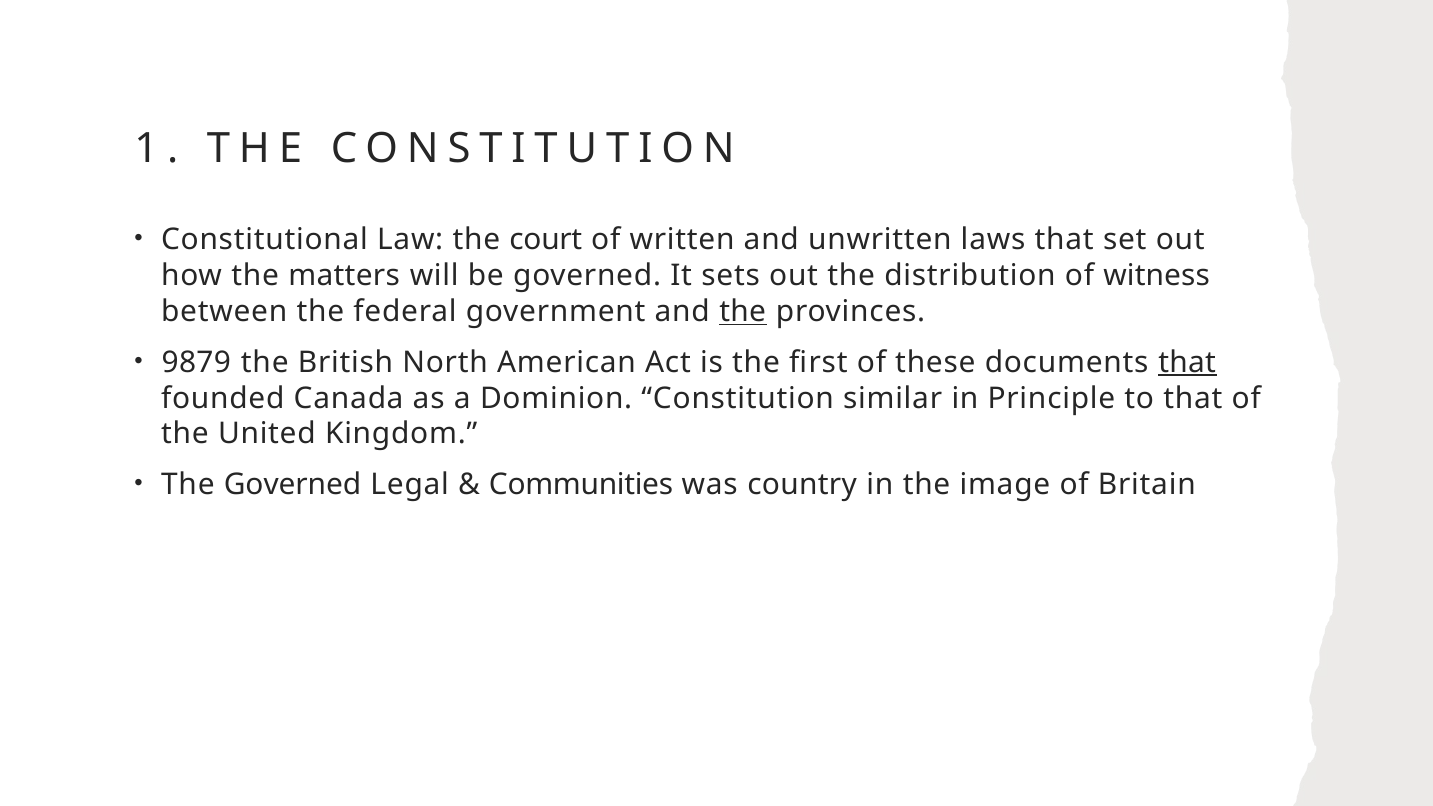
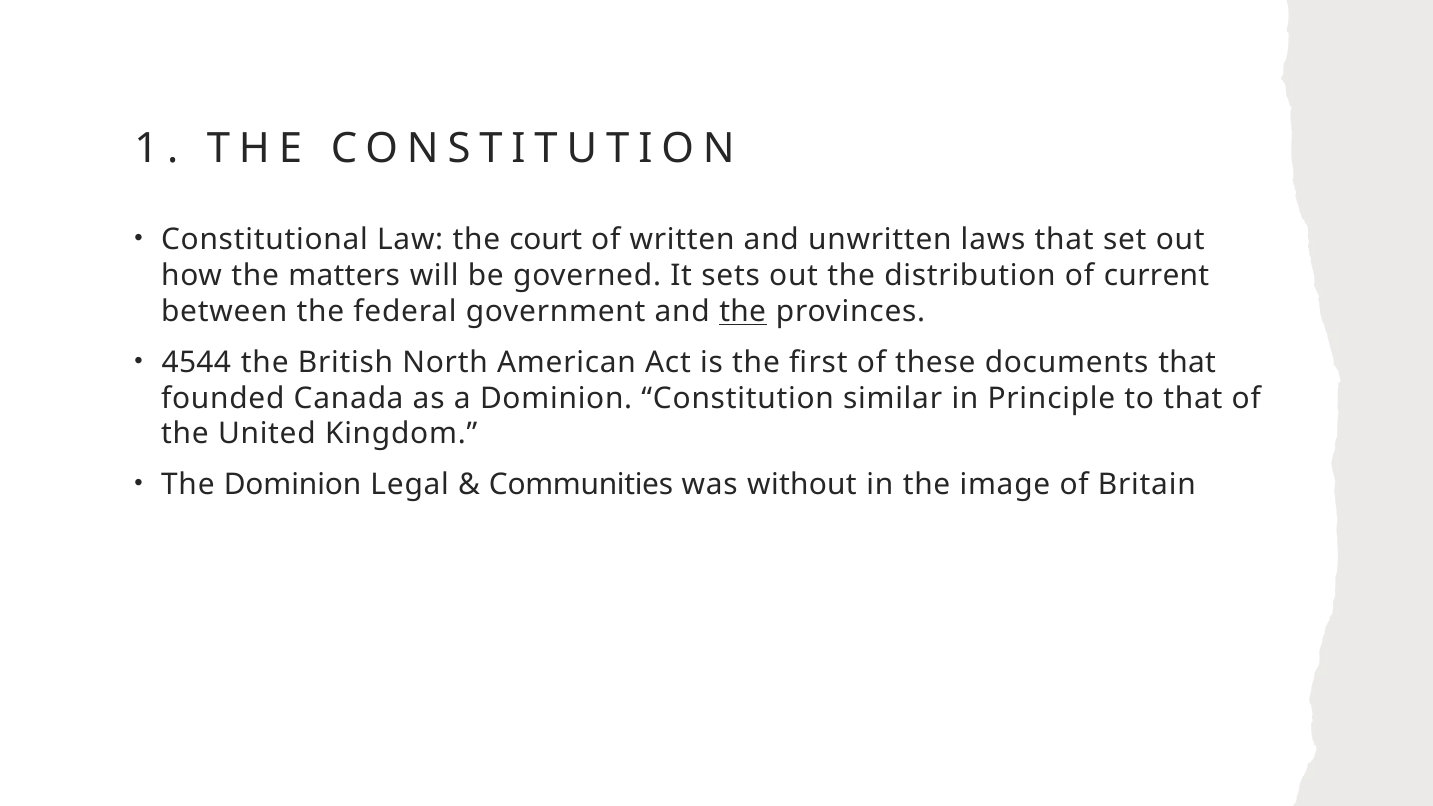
witness: witness -> current (1157, 276)
9879: 9879 -> 4544 (196, 362)
that underline: present -> none (1187, 362)
The Governed: Governed -> Dominion (293, 485)
country: country -> without (802, 485)
